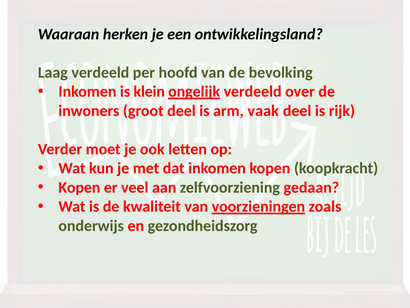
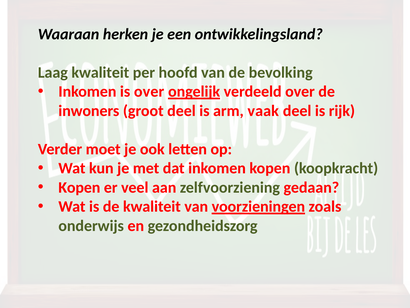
Laag verdeeld: verdeeld -> kwaliteit (100, 72)
is klein: klein -> over (149, 91)
